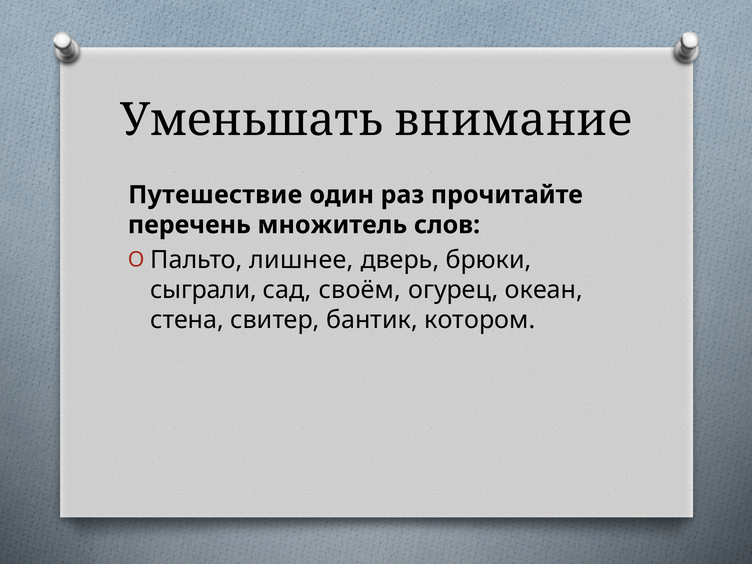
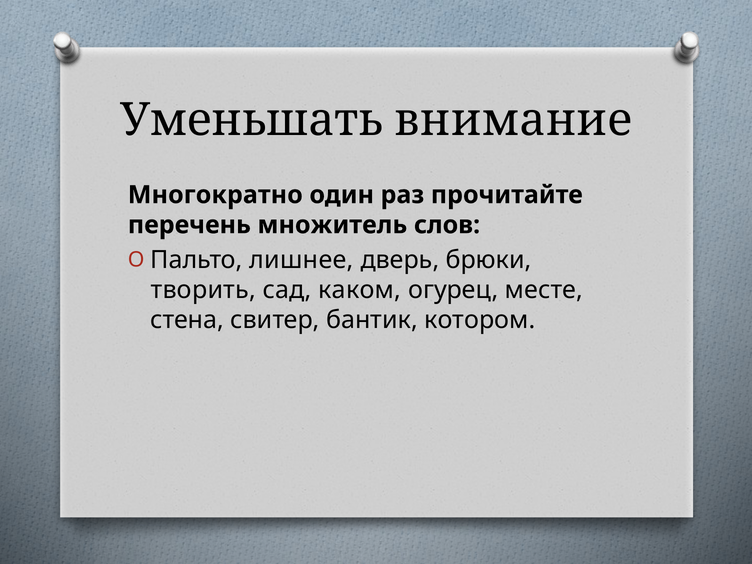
Путешествие: Путешествие -> Многократно (215, 195)
сыграли: сыграли -> творить (203, 290)
своём: своём -> каком (360, 290)
океан: океан -> месте (544, 290)
